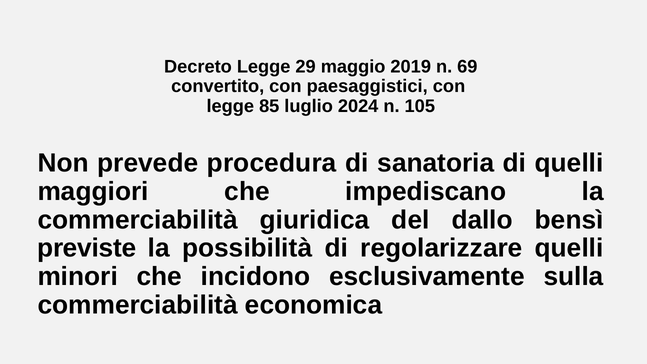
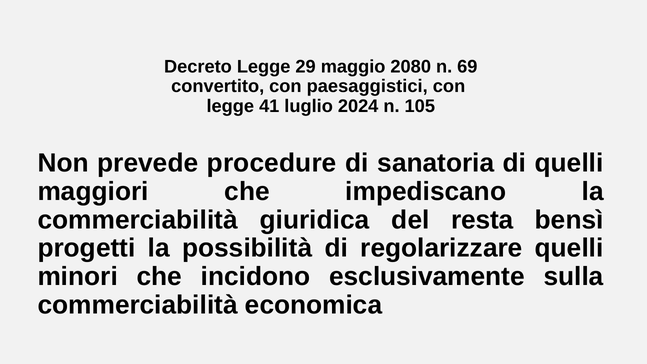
2019: 2019 -> 2080 (411, 67)
85: 85 -> 41 (269, 106)
procedura: procedura -> procedure (272, 163)
dallo: dallo -> resta (482, 220)
previste: previste -> progetti (87, 248)
